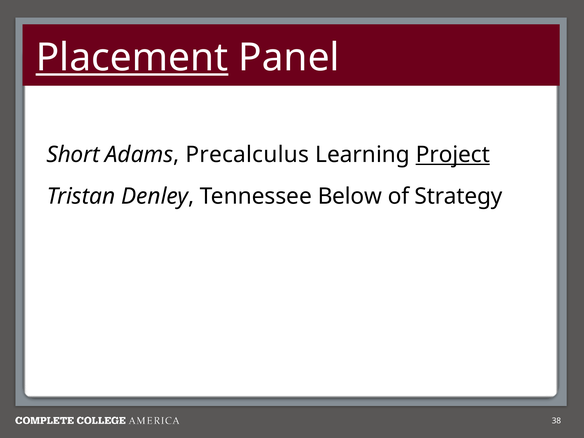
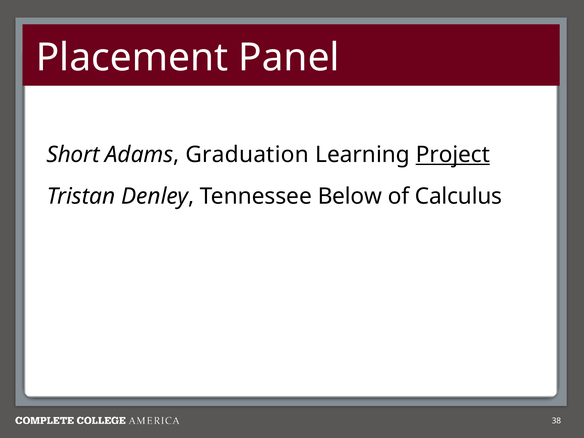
Placement underline: present -> none (132, 58)
Precalculus: Precalculus -> Graduation (247, 155)
Strategy: Strategy -> Calculus (459, 196)
